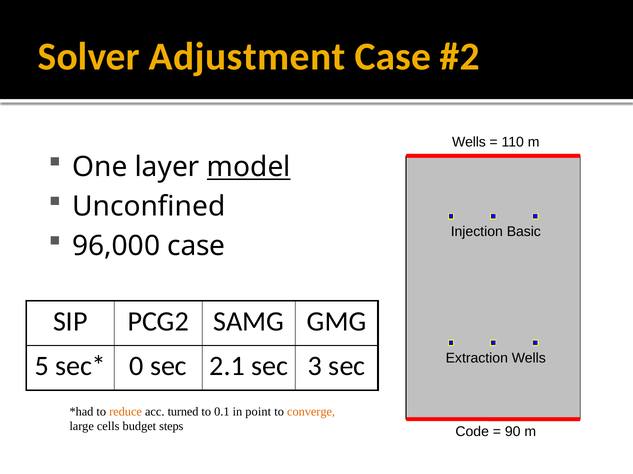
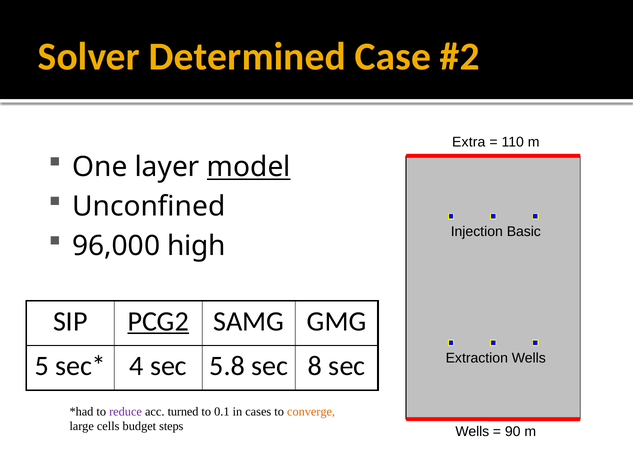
Adjustment: Adjustment -> Determined (247, 57)
Wells: Wells -> Extra (469, 142)
96,000 case: case -> high (196, 246)
PCG2 underline: none -> present (158, 322)
0: 0 -> 4 (137, 367)
2.1: 2.1 -> 5.8 (227, 367)
3: 3 -> 8 (315, 367)
reduce colour: orange -> purple (126, 412)
point: point -> cases (258, 412)
Code: Code -> Wells (472, 432)
